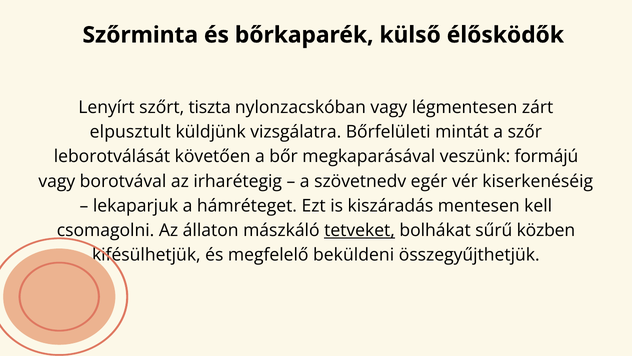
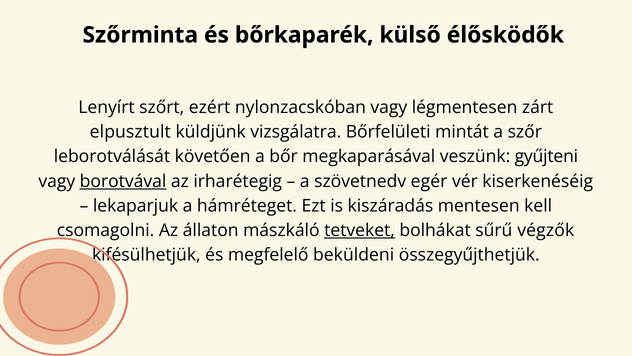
tiszta: tiszta -> ezért (210, 107)
formájú: formájú -> gyűjteni (546, 156)
borotvával underline: none -> present (123, 181)
közben: közben -> végzők (546, 230)
